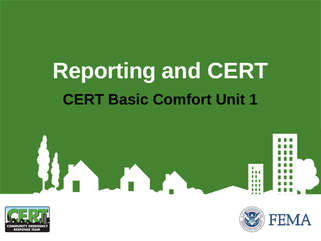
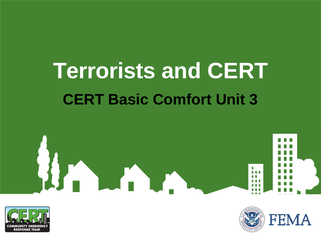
Reporting: Reporting -> Terrorists (104, 71)
1: 1 -> 3 (254, 100)
